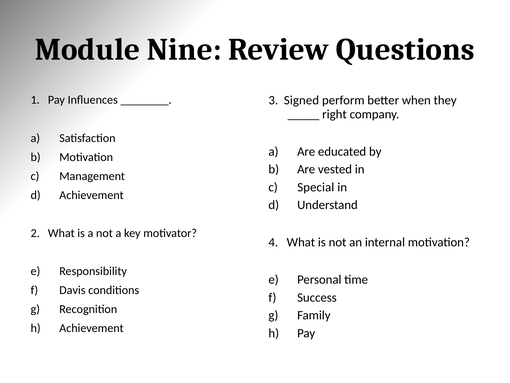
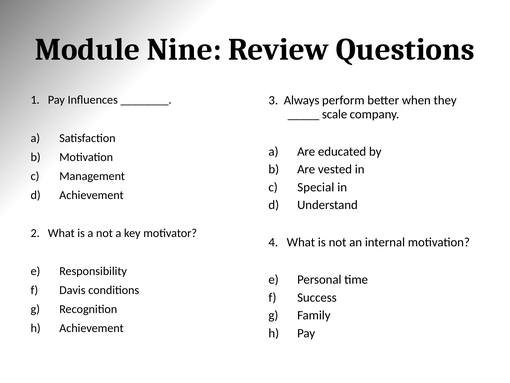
Signed: Signed -> Always (302, 100)
right: right -> scale (335, 114)
